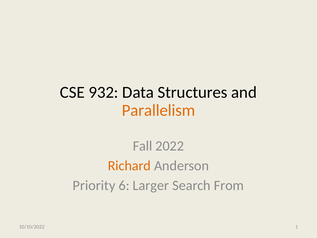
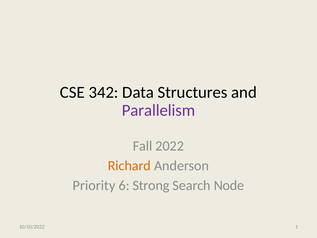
932: 932 -> 342 (104, 92)
Parallelism colour: orange -> purple (158, 110)
Larger: Larger -> Strong (151, 185)
From: From -> Node (229, 185)
